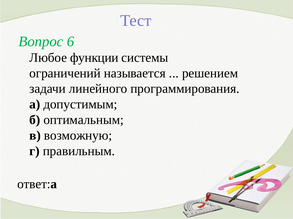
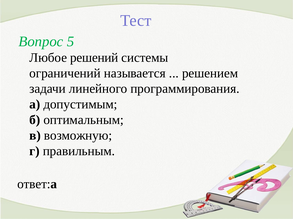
6: 6 -> 5 (71, 42)
функции: функции -> решений (94, 58)
